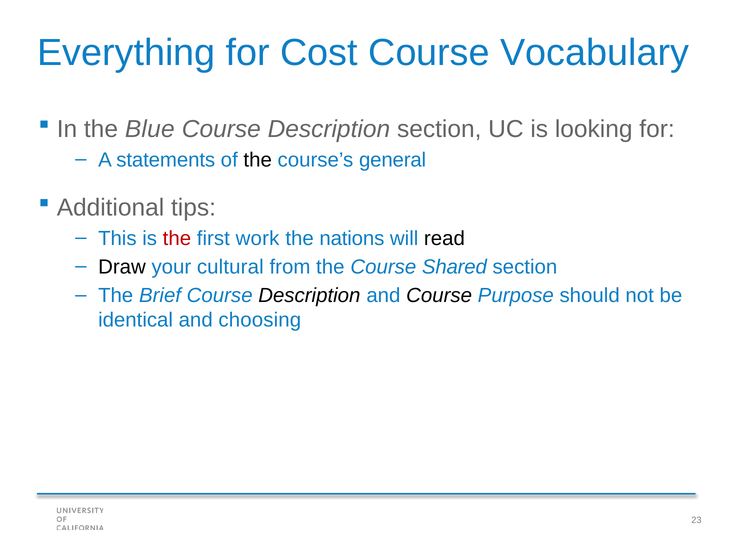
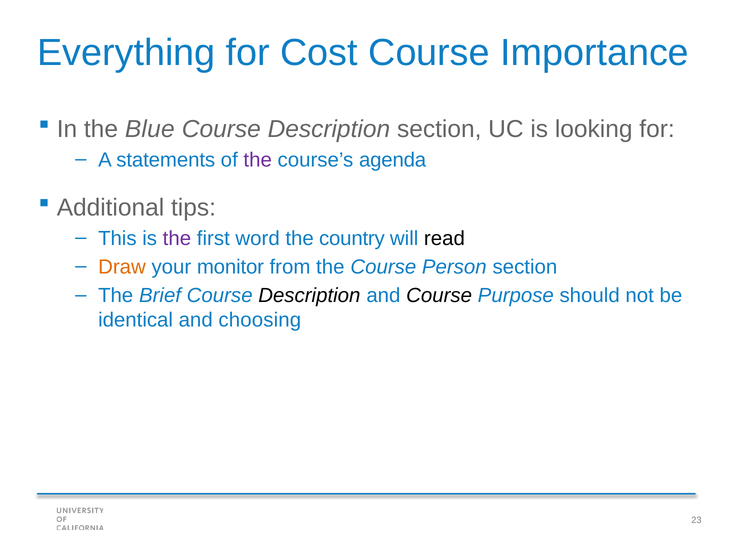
Vocabulary: Vocabulary -> Importance (595, 53)
the colour: black -> purple (258, 160)
general: general -> agenda (393, 160)
the colour: red -> purple (177, 238)
work: work -> word (258, 238)
nations: nations -> country (352, 238)
Draw colour: black -> orange (122, 267)
cultural: cultural -> monitor (230, 267)
Shared: Shared -> Person (454, 267)
